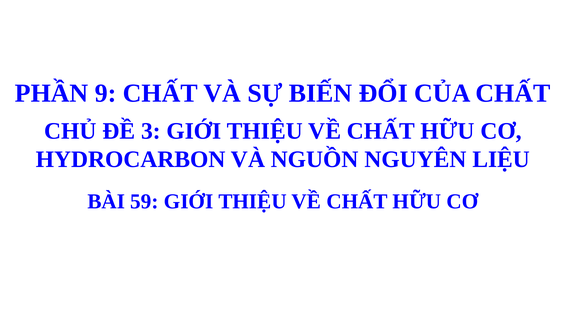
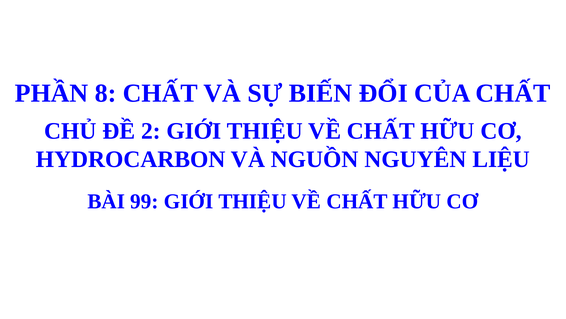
9: 9 -> 8 (106, 93)
3: 3 -> 2 (151, 131)
59: 59 -> 99 (144, 201)
